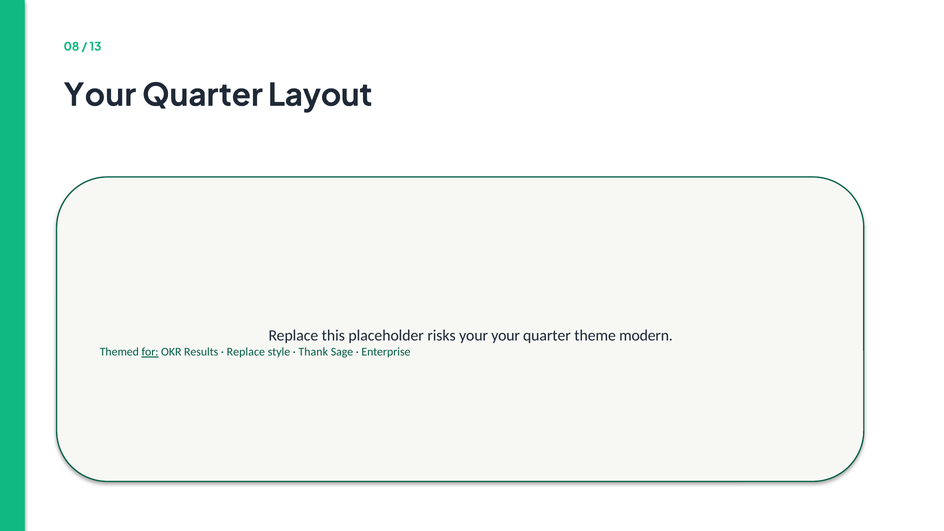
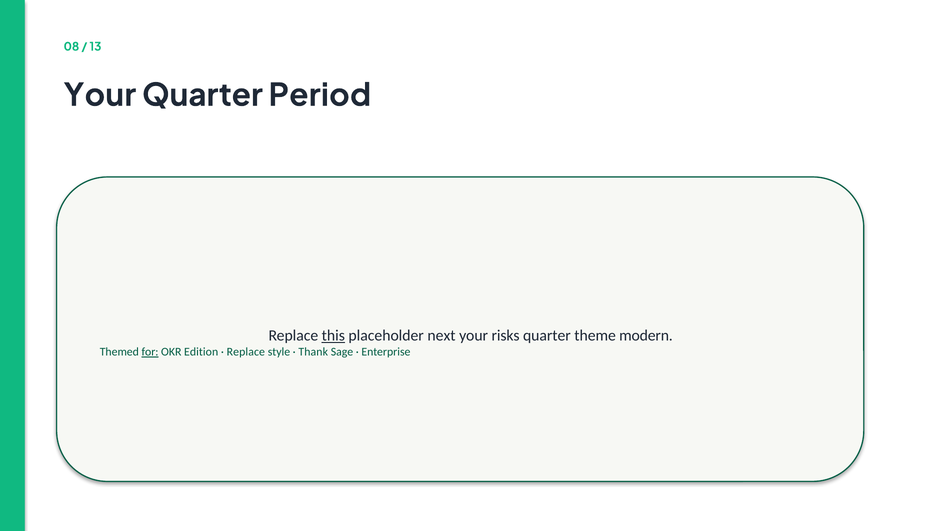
Layout: Layout -> Period (320, 95)
this underline: none -> present (333, 336)
risks: risks -> next (442, 336)
your your: your -> risks (506, 336)
Results: Results -> Edition (201, 352)
